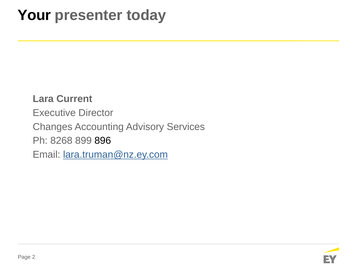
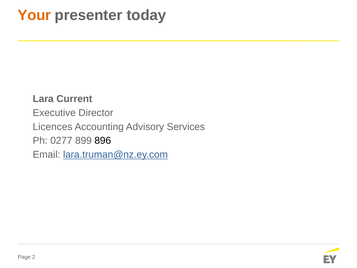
Your colour: black -> orange (34, 15)
Changes: Changes -> Licences (53, 127)
8268: 8268 -> 0277 (61, 141)
